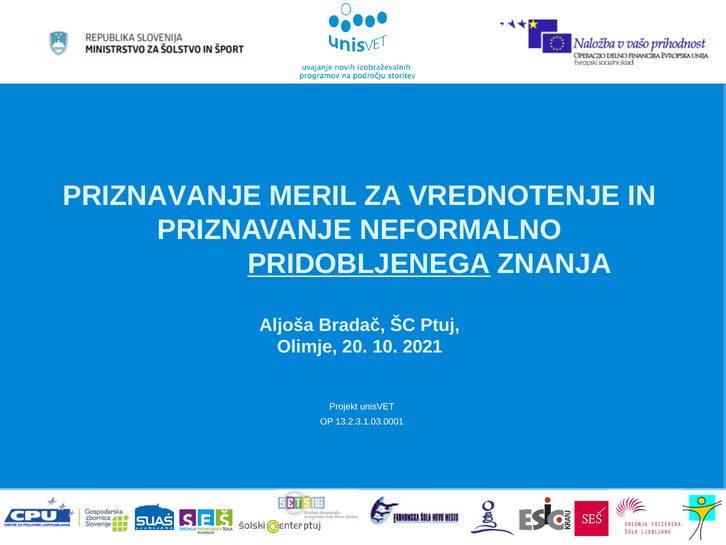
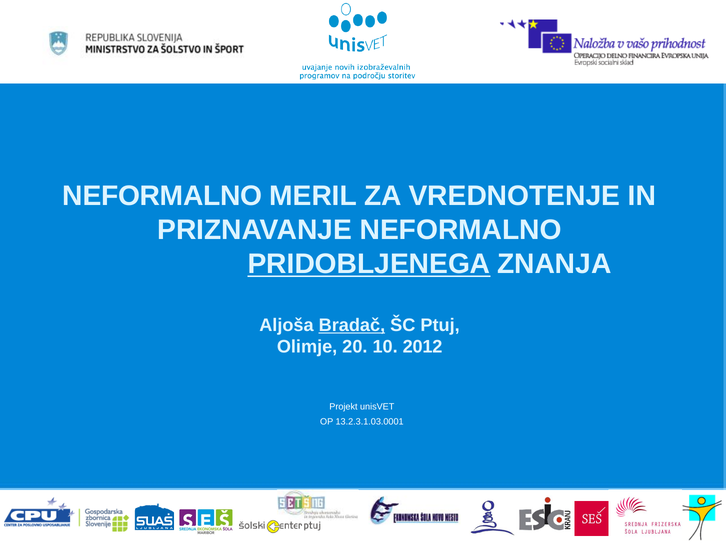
PRIZNAVANJE: PRIZNAVANJE -> NEFORMALNO (162, 196)
Bradač underline: none -> present (352, 325)
2021: 2021 -> 2012 (423, 347)
